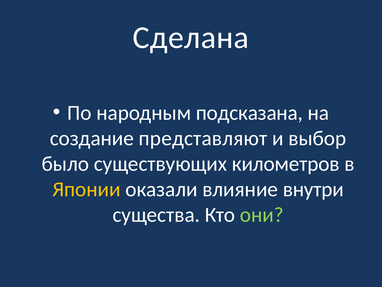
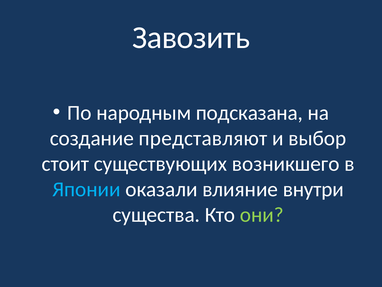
Сделана: Сделана -> Завозить (191, 38)
было: было -> стоит (65, 164)
километров: километров -> возникшего (286, 164)
Японии colour: yellow -> light blue (87, 189)
